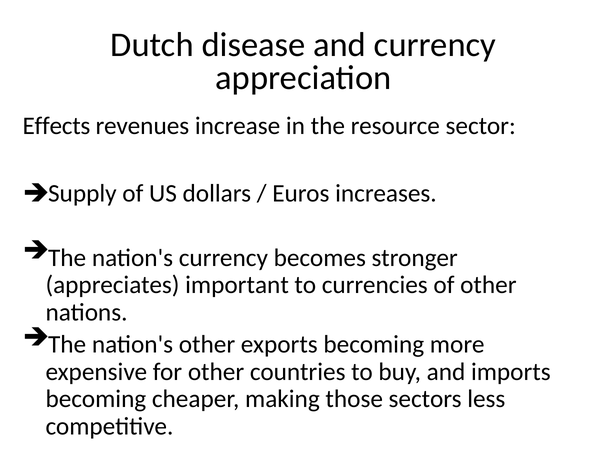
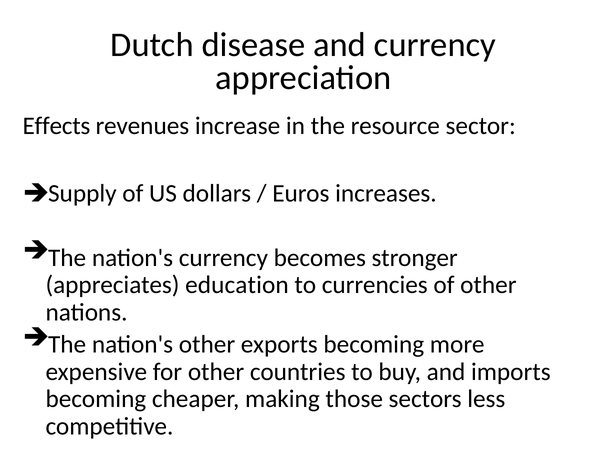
important: important -> education (237, 285)
